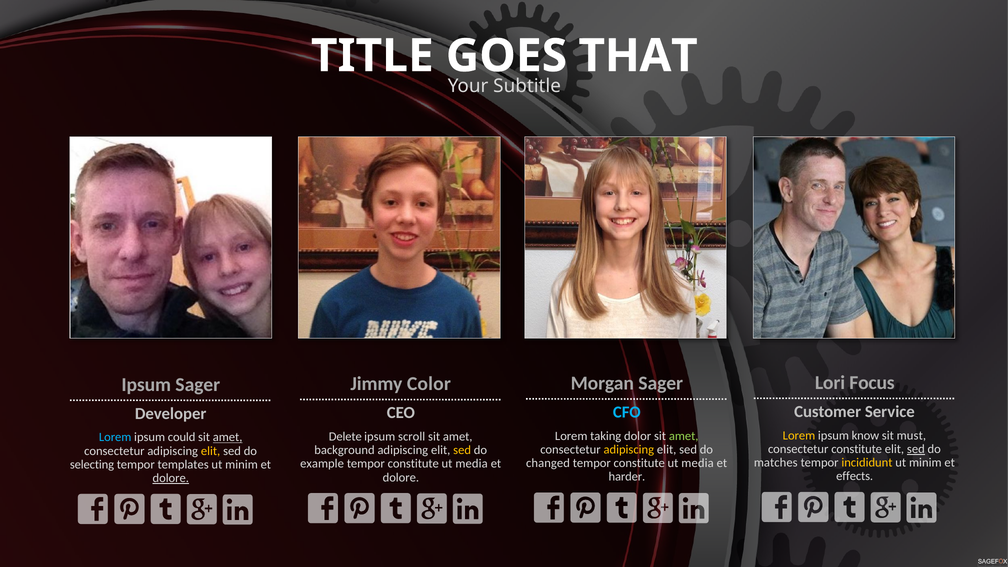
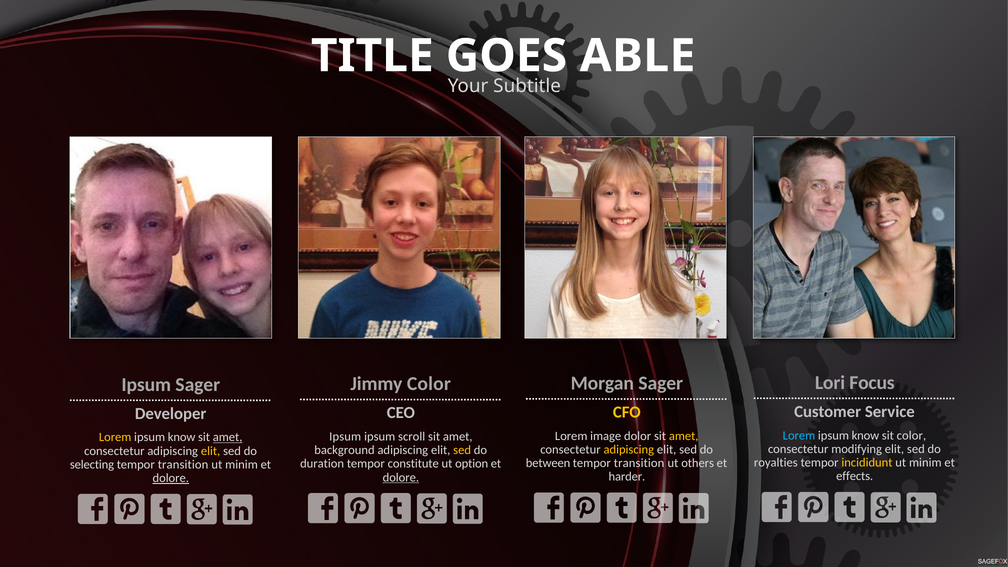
THAT: THAT -> ABLE (638, 56)
CFO colour: light blue -> yellow (627, 412)
Lorem colour: yellow -> light blue (799, 435)
sit must: must -> color (911, 435)
taking: taking -> image (606, 436)
amet colour: light green -> yellow (684, 436)
Delete: Delete -> Ipsum (345, 437)
Lorem colour: light blue -> yellow (115, 437)
could: could -> know (182, 437)
consectetur constitute: constitute -> modifying (857, 449)
sed underline: present -> none (916, 449)
matches: matches -> royalties (776, 463)
changed: changed -> between (548, 463)
constitute: constitute -> transition (639, 463)
media: media -> others (698, 463)
example: example -> duration (322, 464)
media: media -> option (472, 464)
templates: templates -> transition (183, 465)
dolore underline: none -> present (401, 477)
